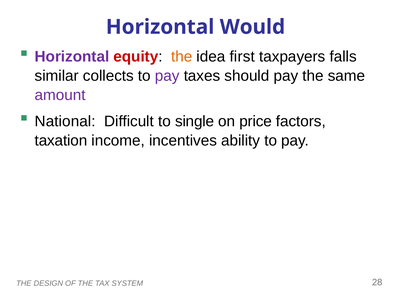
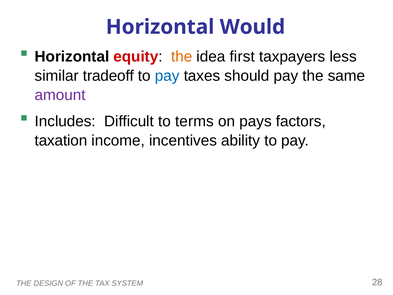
Horizontal colour: purple -> black (72, 56)
falls: falls -> less (343, 56)
collects: collects -> tradeoff (108, 76)
pay colour: purple -> blue (167, 76)
National: National -> Includes (65, 121)
single: single -> terms (194, 121)
price: price -> pays (256, 121)
